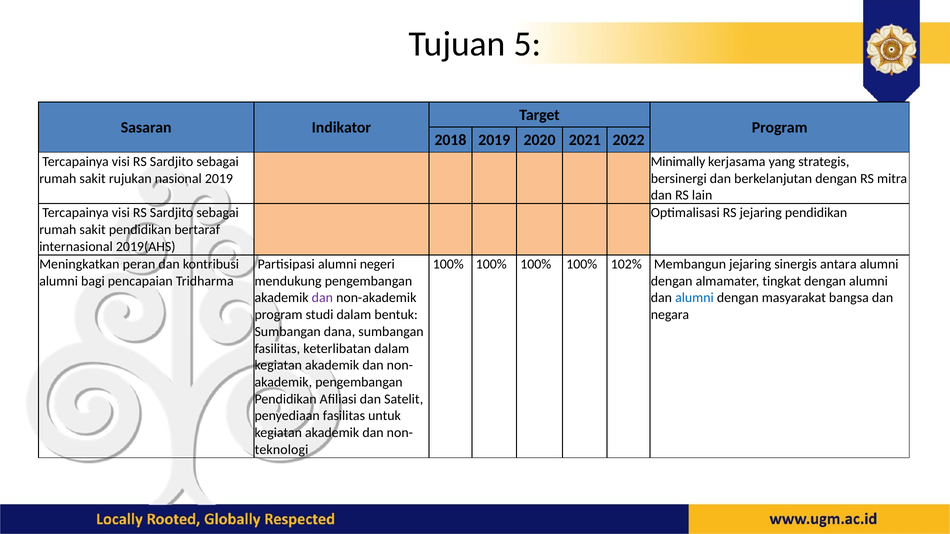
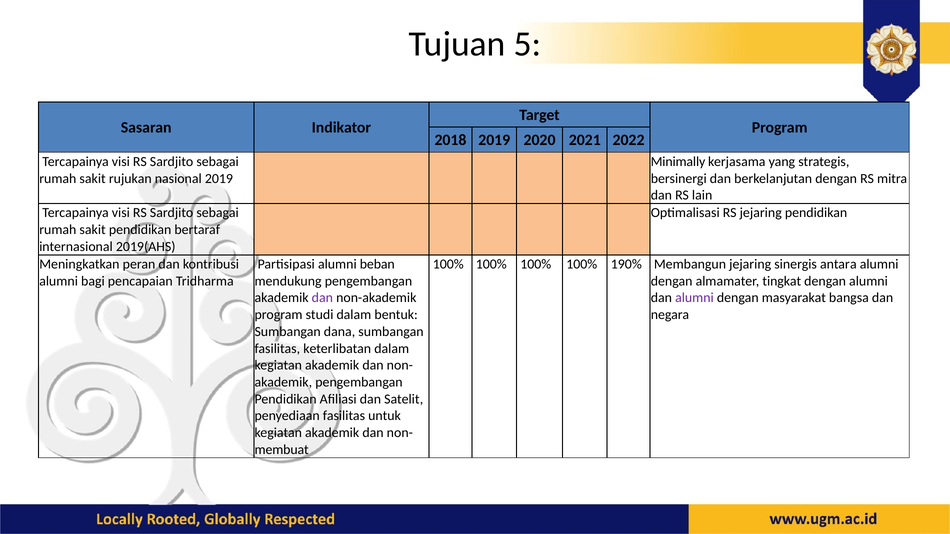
negeri: negeri -> beban (377, 264)
102%: 102% -> 190% (626, 264)
alumni colour: blue -> purple (694, 298)
teknologi: teknologi -> membuat (282, 450)
